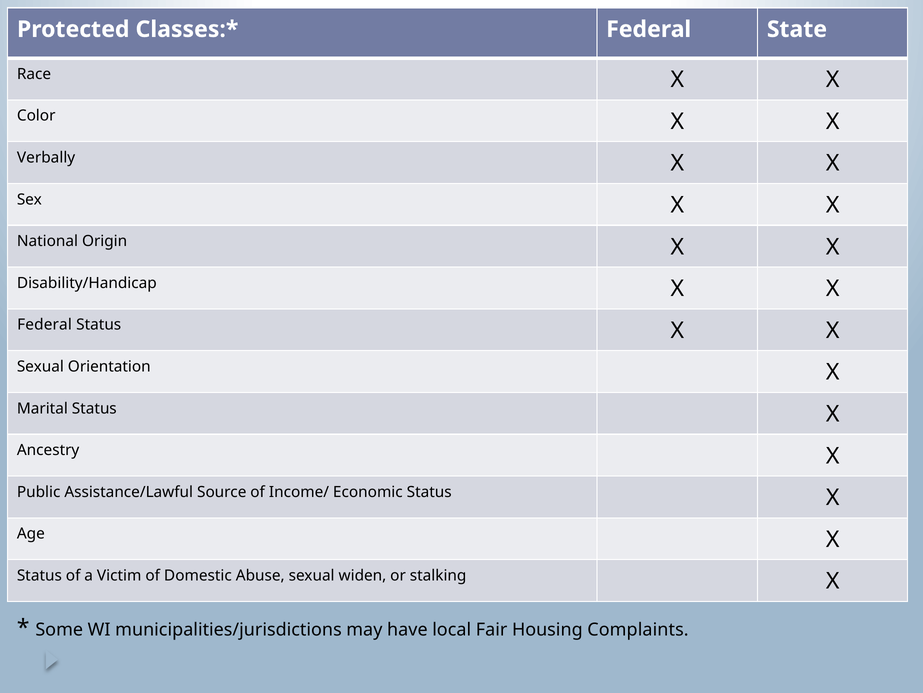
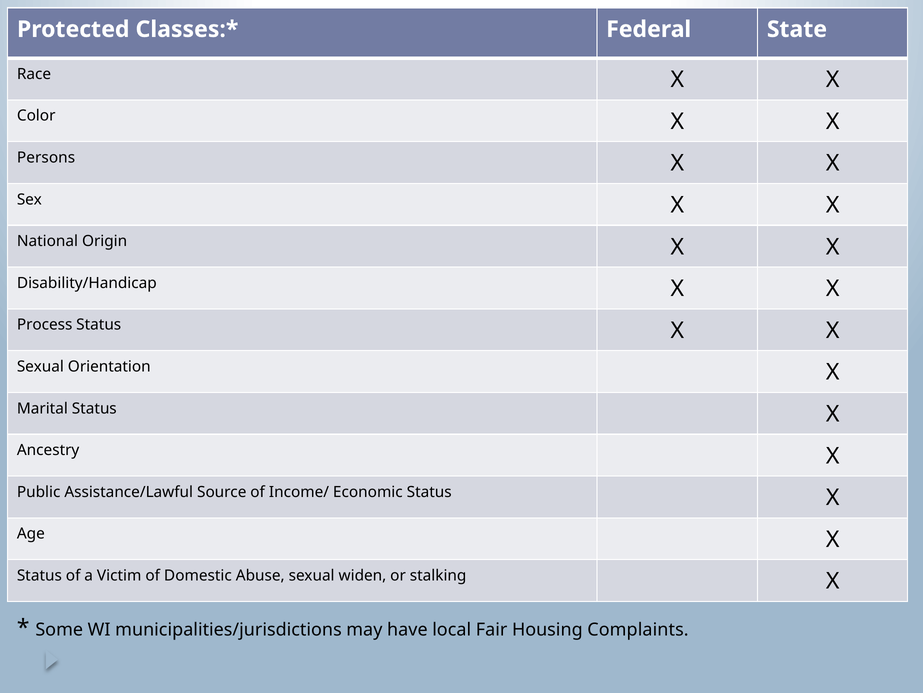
Verbally: Verbally -> Persons (46, 158)
Federal: Federal -> Process (45, 325)
